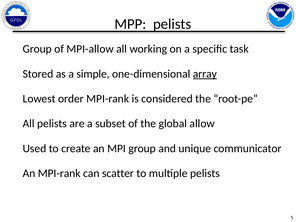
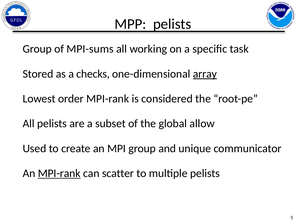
MPI-allow: MPI-allow -> MPI-sums (90, 49)
simple: simple -> checks (93, 74)
MPI-rank underline: none -> present (59, 173)
